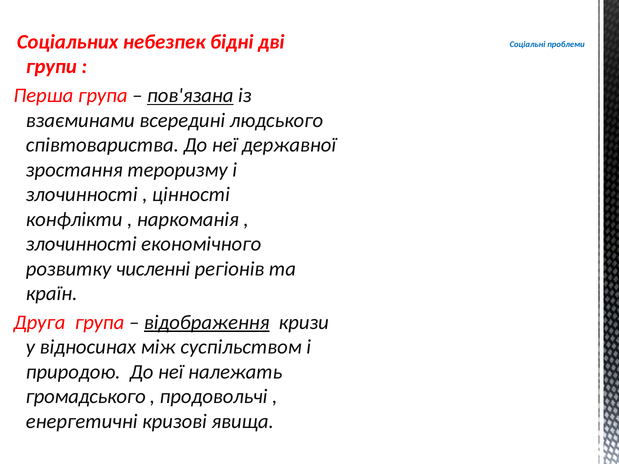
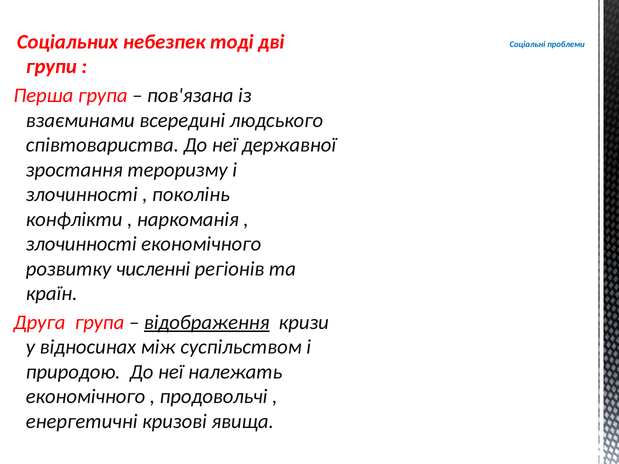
бідні: бідні -> тоді (232, 42)
пов'язана underline: present -> none (190, 96)
цінності: цінності -> поколінь (191, 195)
громадського: громадського -> економічного (86, 397)
